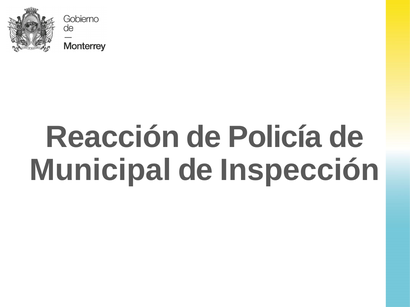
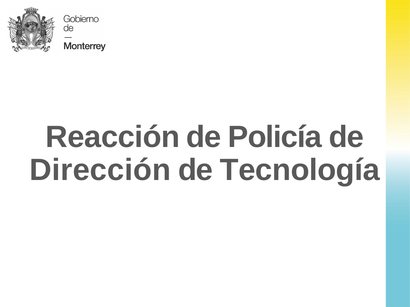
Municipal: Municipal -> Dirección (100, 170)
Inspección: Inspección -> Tecnología (300, 170)
